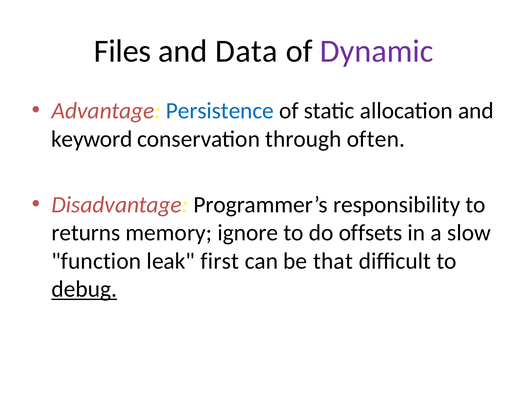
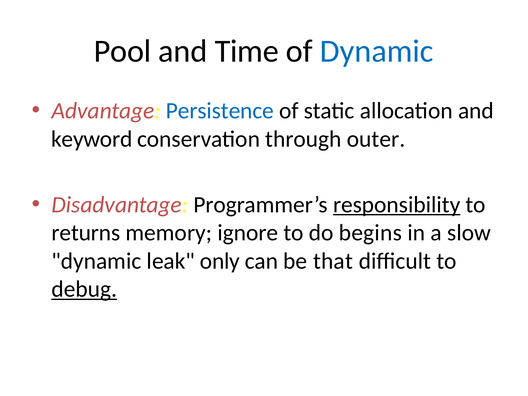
Files: Files -> Pool (123, 51)
Data: Data -> Time (247, 51)
Dynamic colour: purple -> blue (377, 51)
often: often -> outer (376, 139)
responsibility underline: none -> present (397, 205)
offsets: offsets -> begins (370, 233)
function: function -> dynamic (96, 261)
first: first -> only (220, 261)
